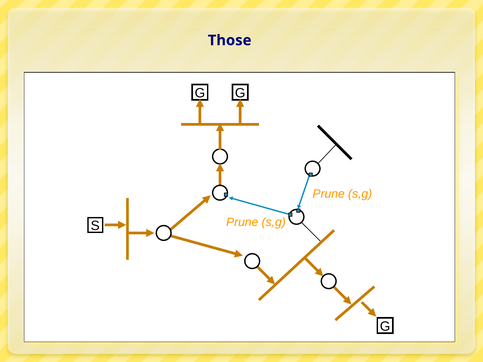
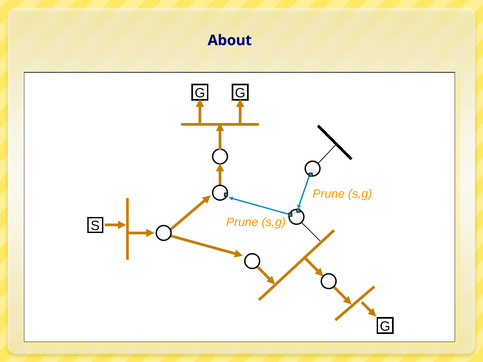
Those: Those -> About (230, 40)
